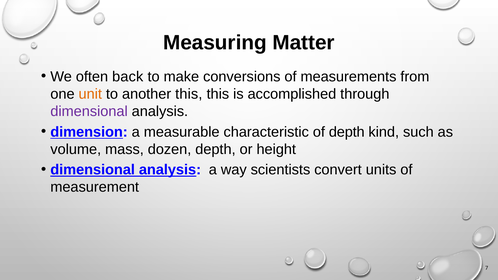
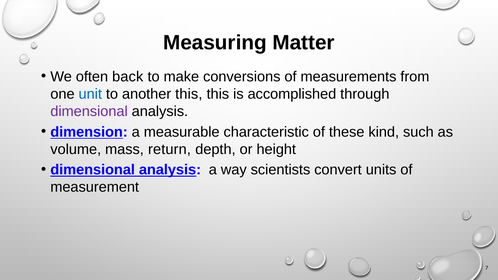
unit colour: orange -> blue (90, 94)
of depth: depth -> these (347, 132)
dozen: dozen -> return (169, 149)
